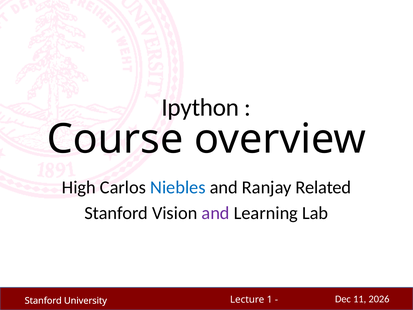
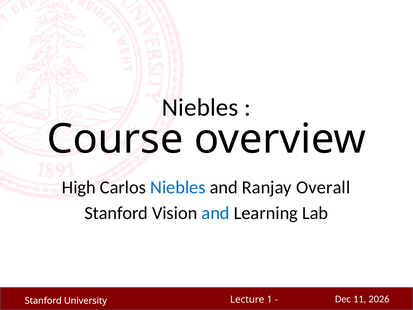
Ipython: Ipython -> Niebles (200, 107)
Related: Related -> Overall (323, 187)
and colour: purple -> blue (216, 213)
